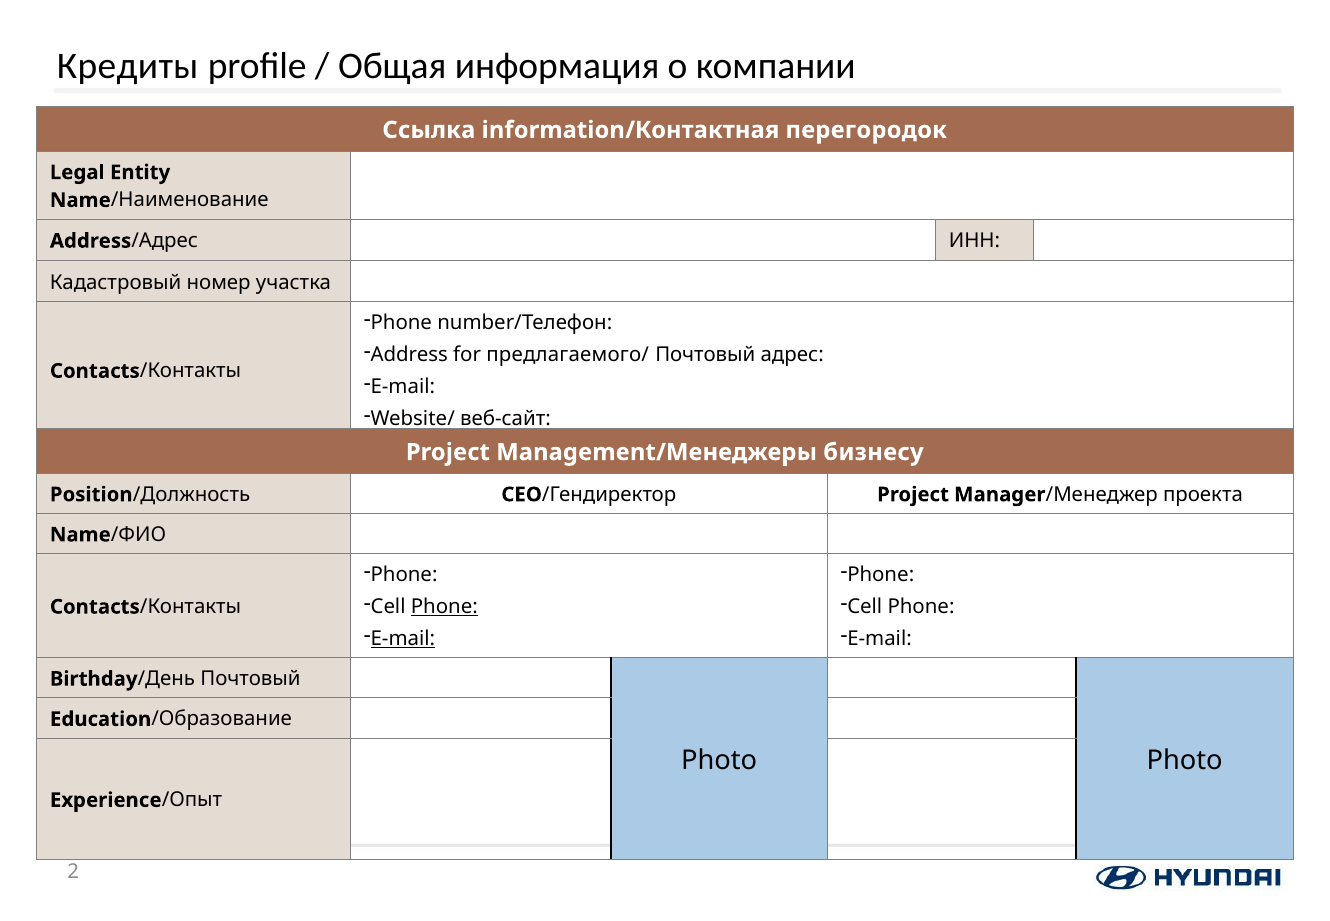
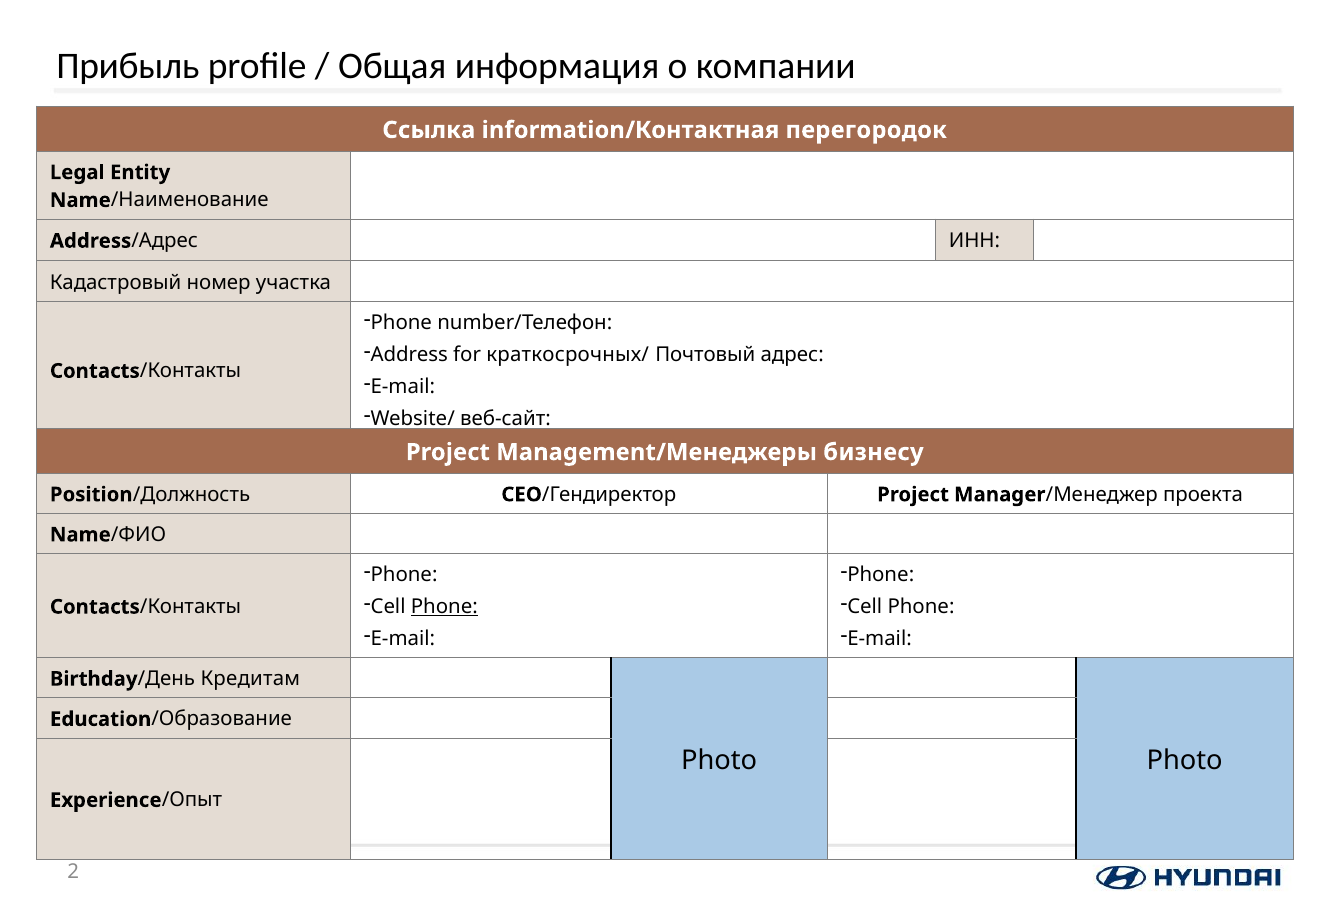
Кредиты: Кредиты -> Прибыль (128, 66)
предлагаемого/: предлагаемого/ -> краткосрочных/ (568, 355)
E-mail underline: present -> none (403, 639)
Birthday/День Почтовый: Почтовый -> Кредитам (250, 679)
